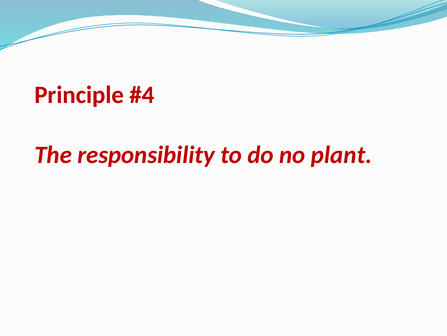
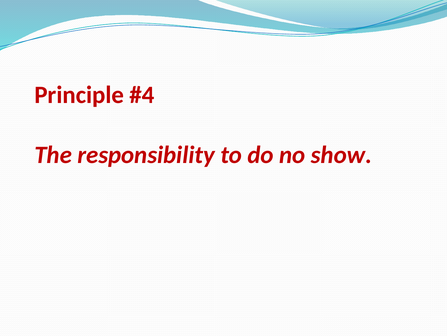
plant: plant -> show (341, 154)
